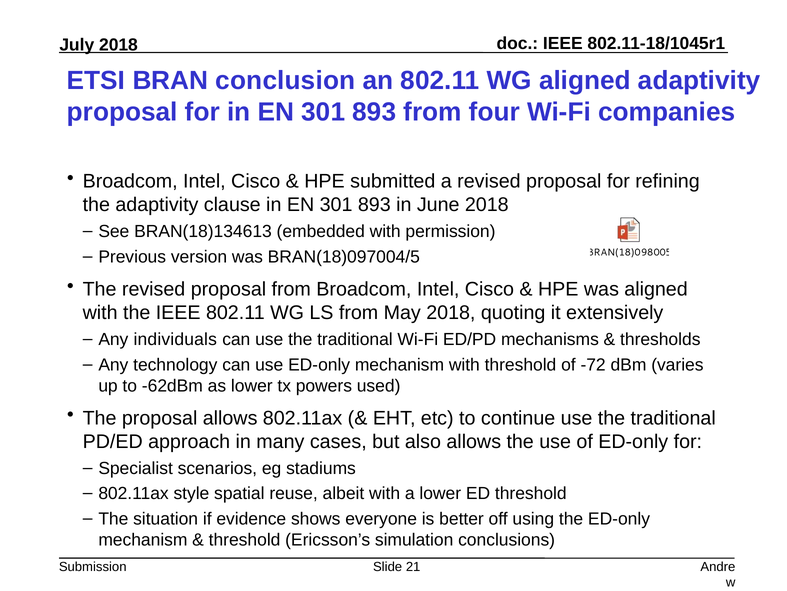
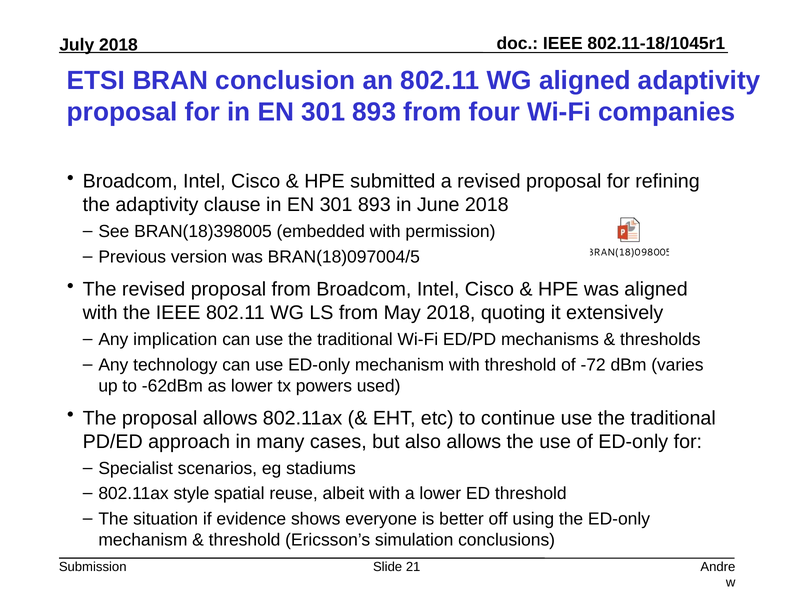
BRAN(18)134613: BRAN(18)134613 -> BRAN(18)398005 (203, 231)
individuals: individuals -> implication (175, 339)
